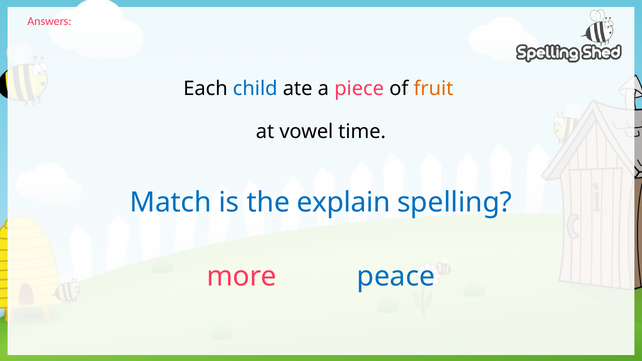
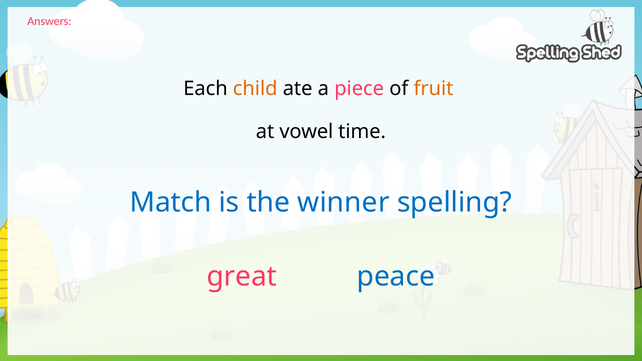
child colour: blue -> orange (255, 89)
explain: explain -> winner (343, 203)
more: more -> great (242, 277)
